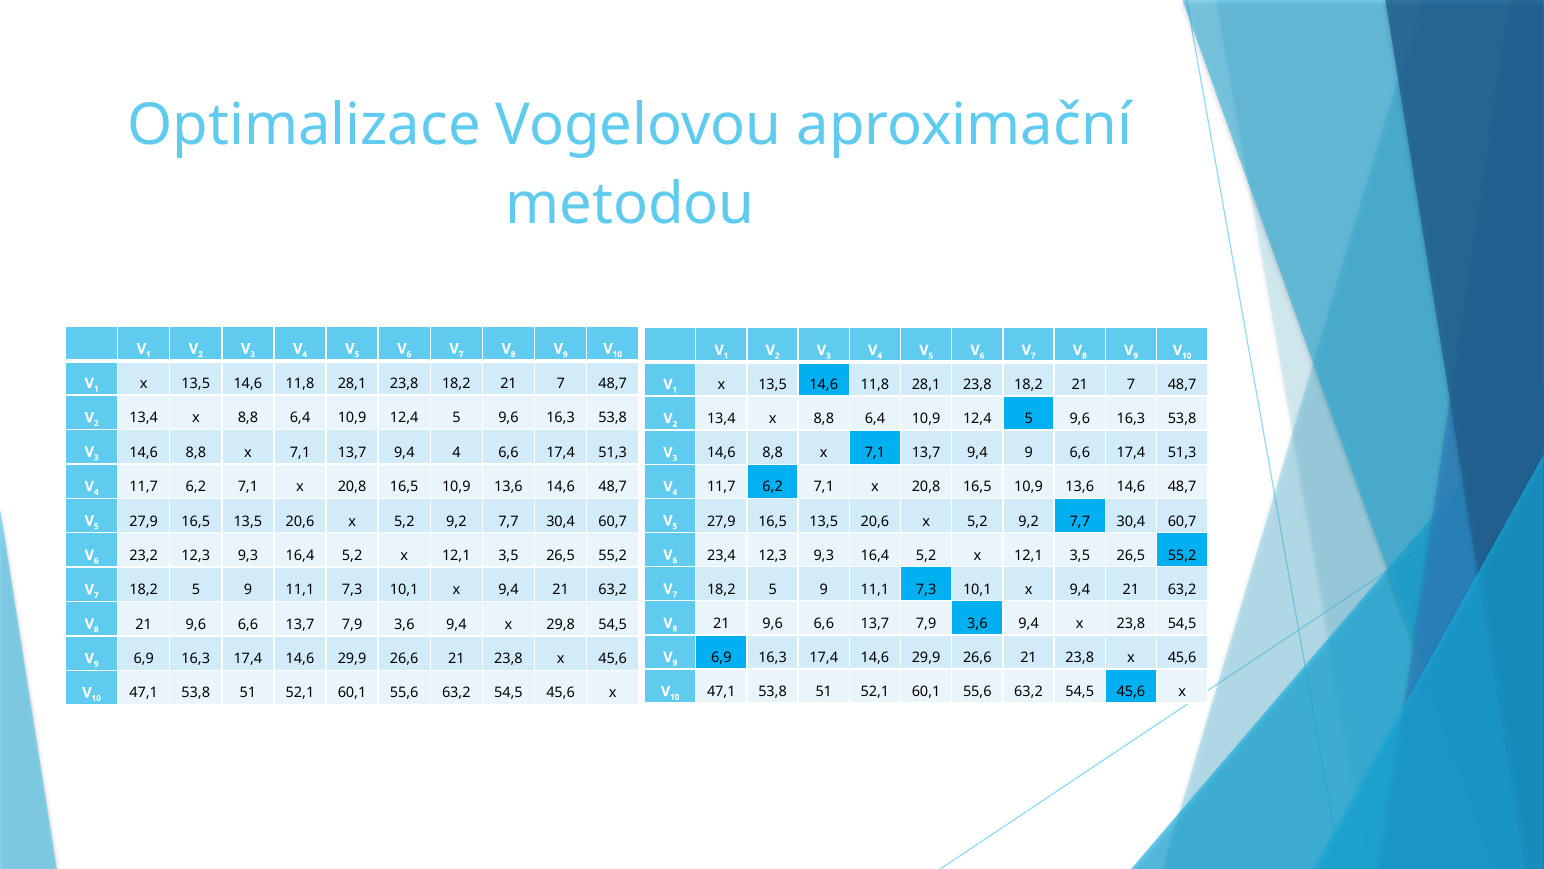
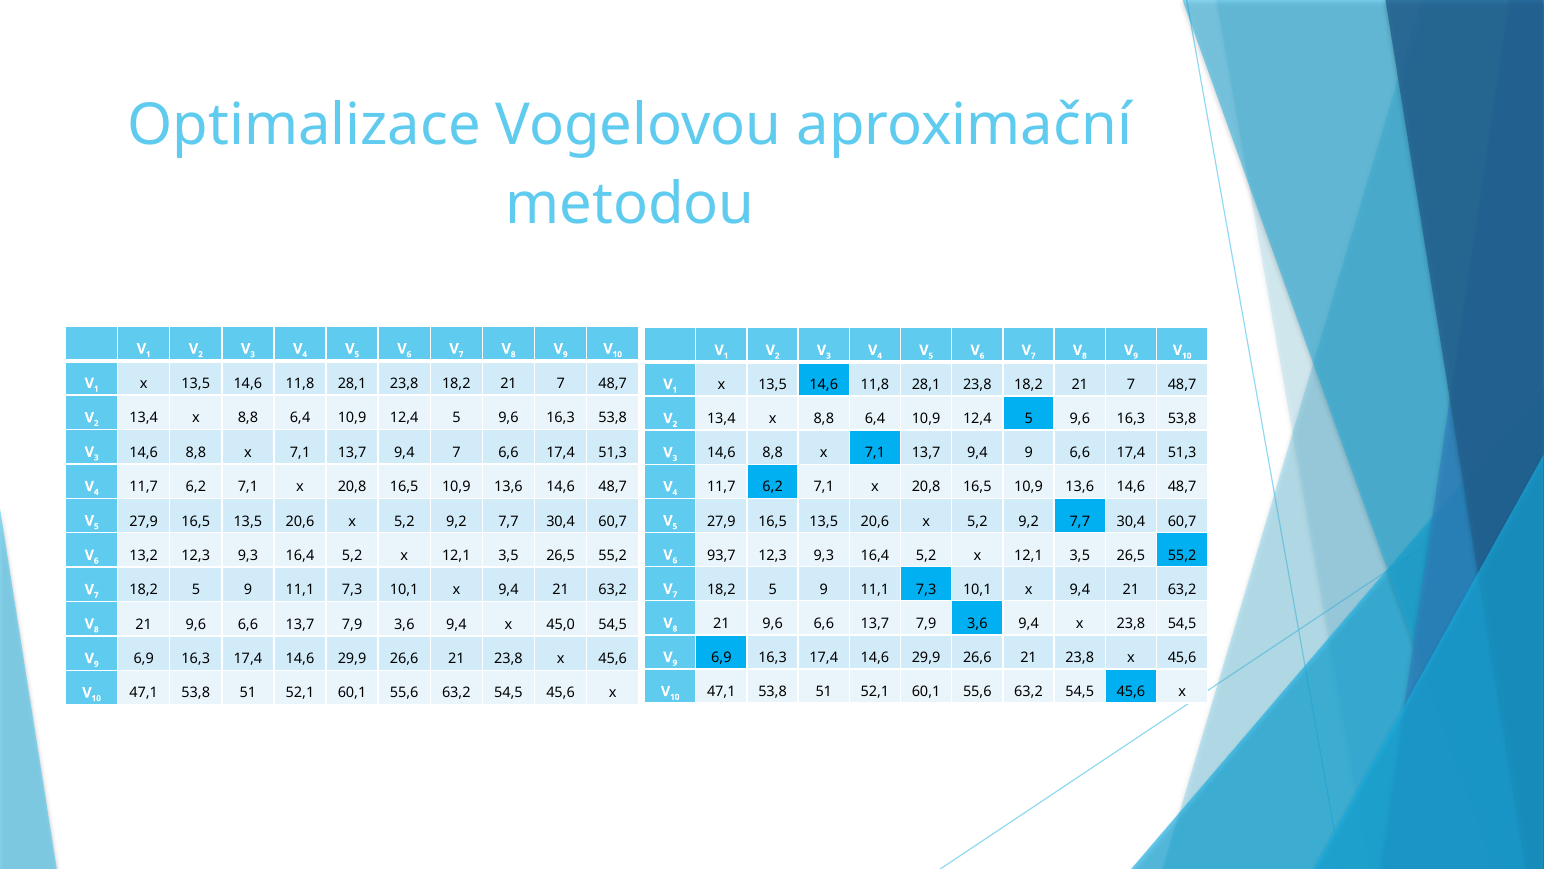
9,4 4: 4 -> 7 (456, 452)
23,4: 23,4 -> 93,7 (721, 555)
23,2: 23,2 -> 13,2 (144, 555)
29,8: 29,8 -> 45,0 (561, 624)
